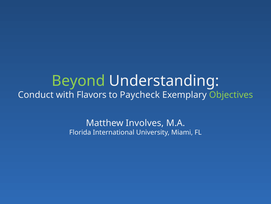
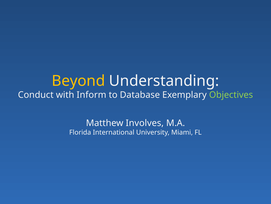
Beyond colour: light green -> yellow (78, 81)
Flavors: Flavors -> Inform (91, 95)
Paycheck: Paycheck -> Database (140, 95)
